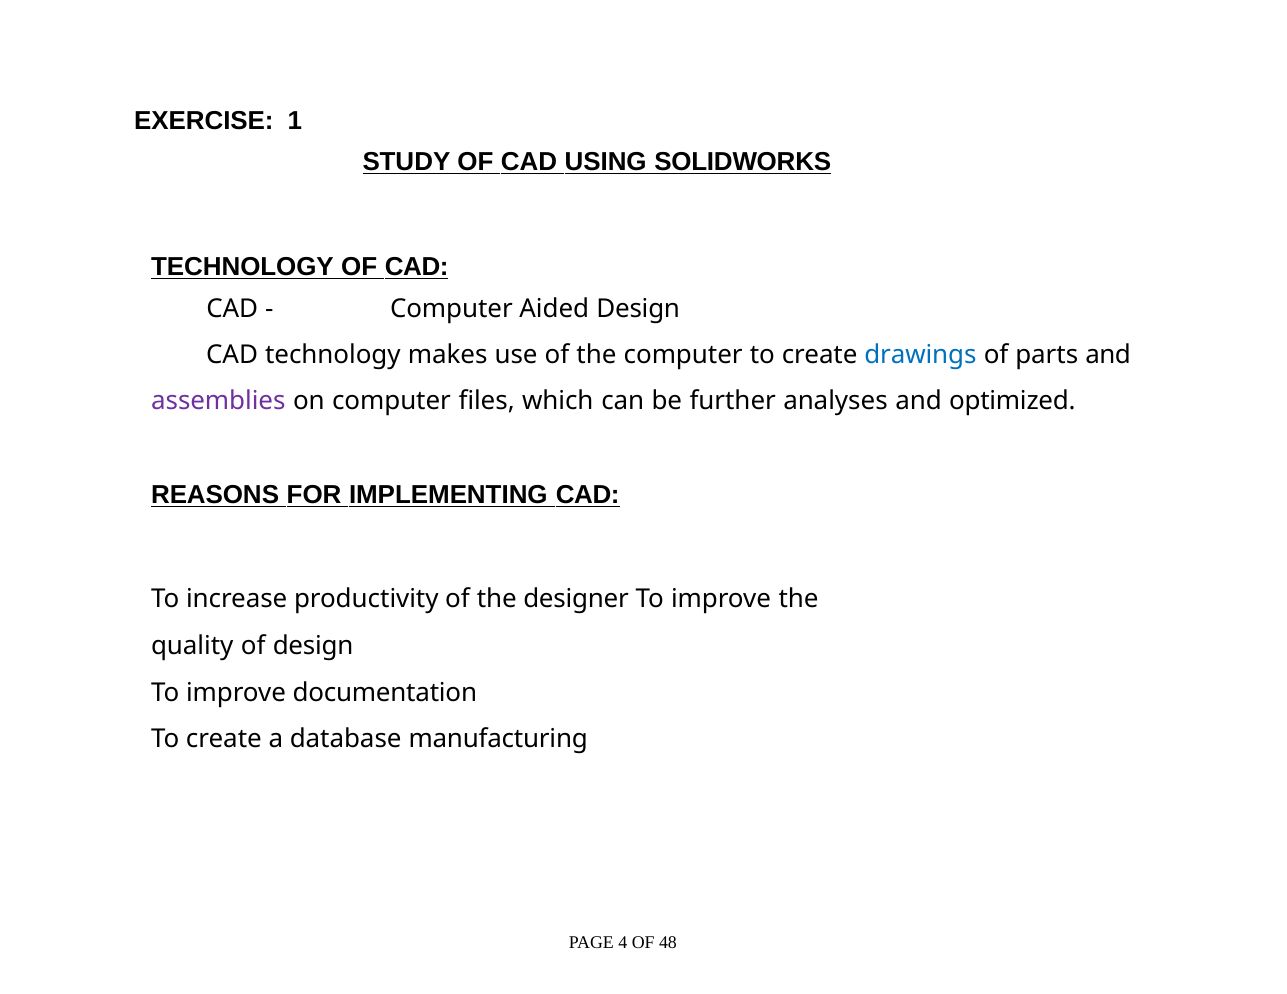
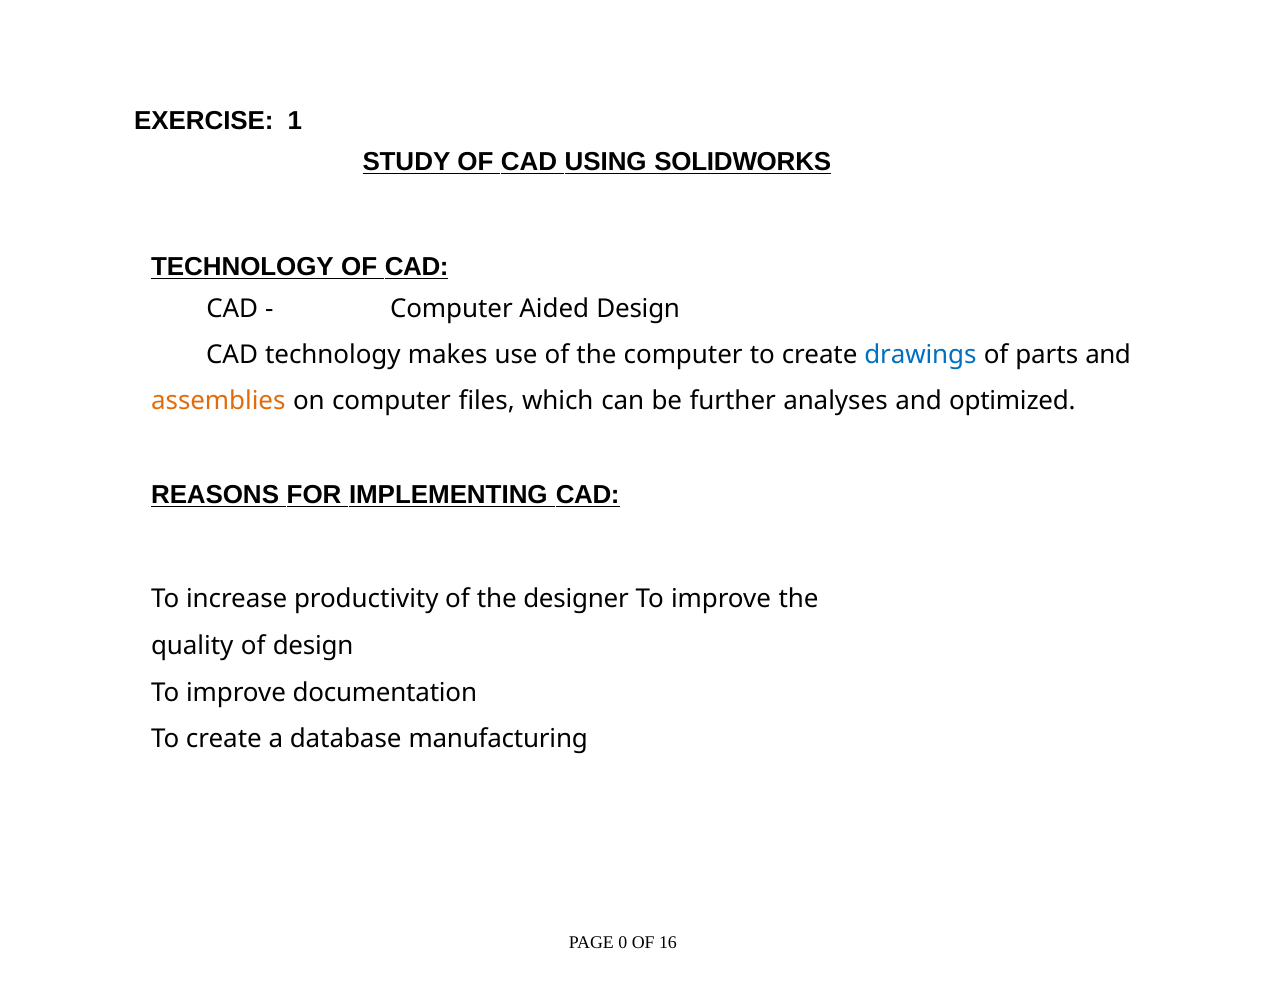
assemblies colour: purple -> orange (218, 401)
4: 4 -> 0 (623, 943)
48: 48 -> 16 (668, 943)
